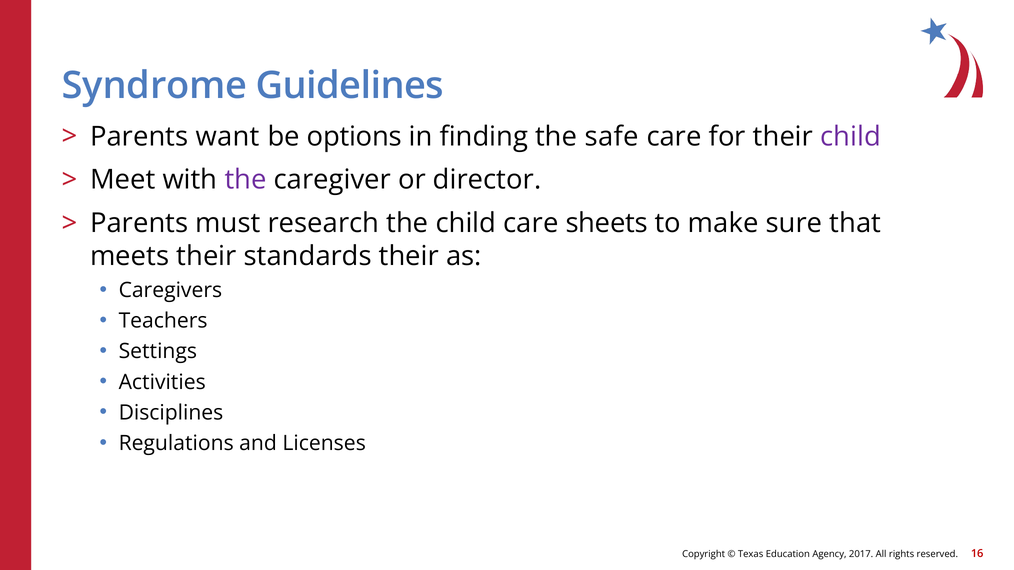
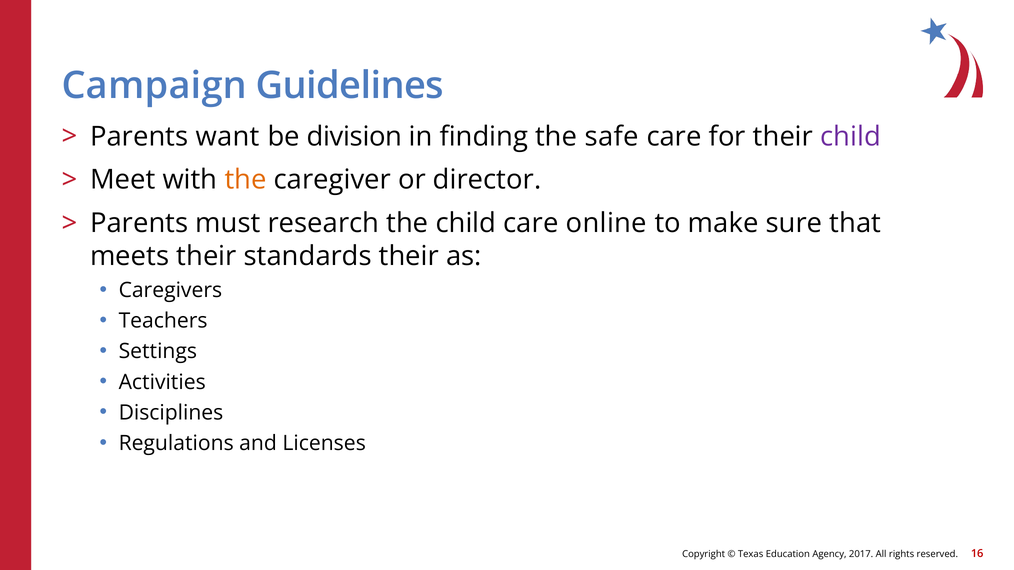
Syndrome: Syndrome -> Campaign (154, 86)
options: options -> division (354, 137)
the colour: purple -> orange (246, 180)
sheets: sheets -> online (606, 224)
